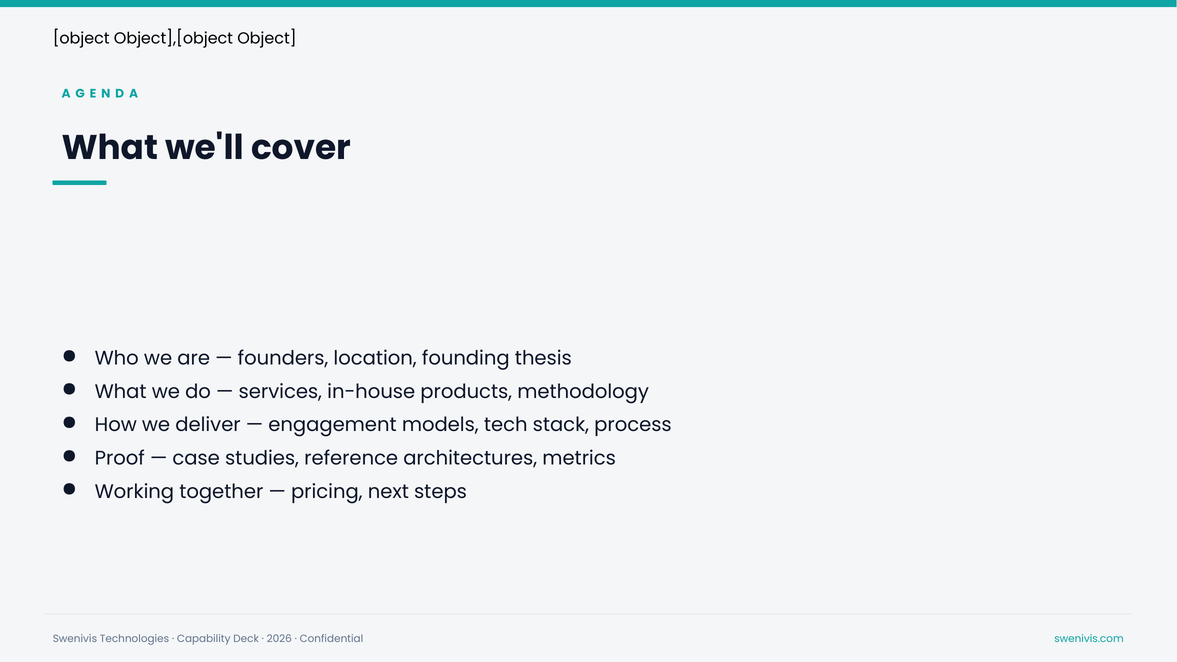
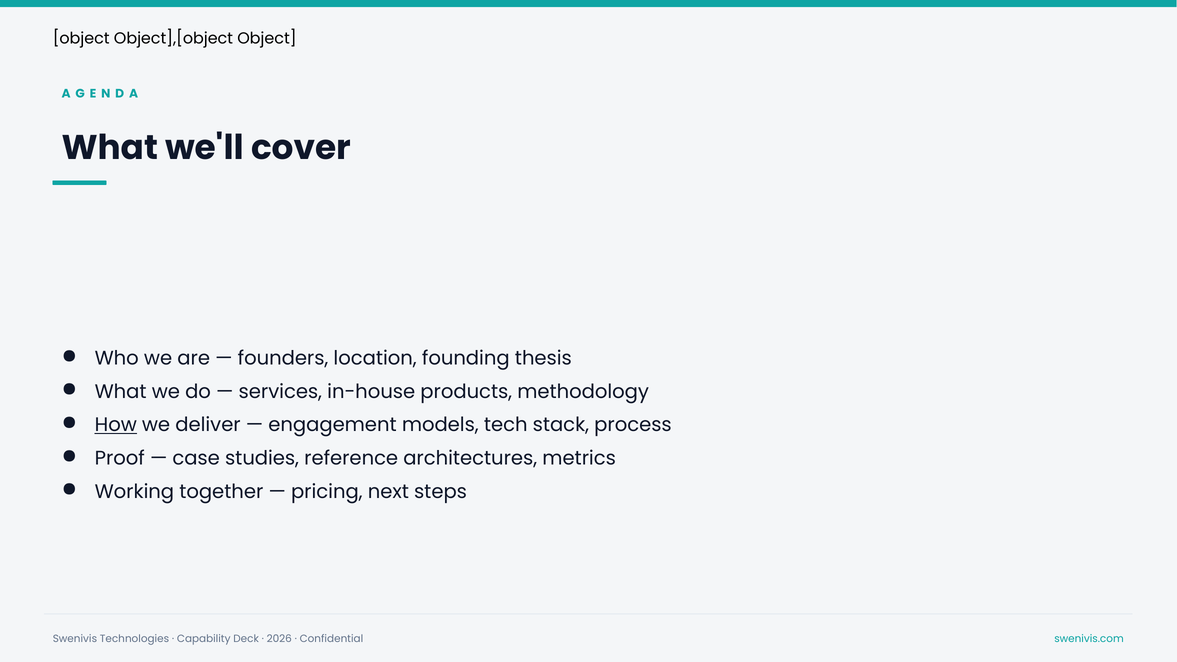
How underline: none -> present (116, 425)
